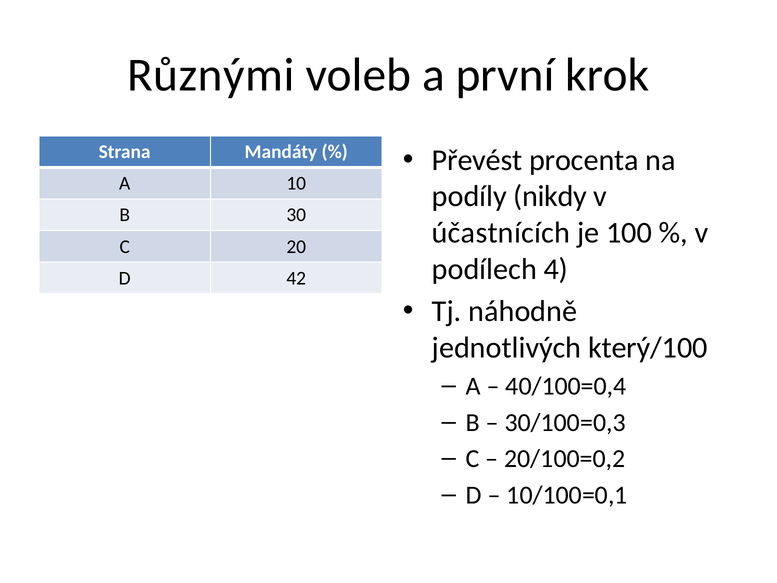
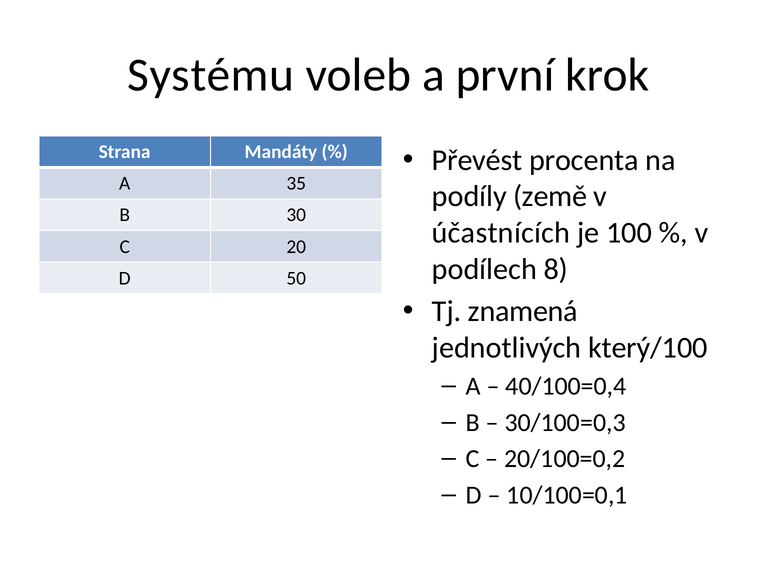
Různými: Různými -> Systému (211, 75)
10: 10 -> 35 (296, 183)
nikdy: nikdy -> země (550, 196)
4: 4 -> 8 (556, 269)
42: 42 -> 50 (296, 278)
náhodně: náhodně -> znamená (523, 311)
